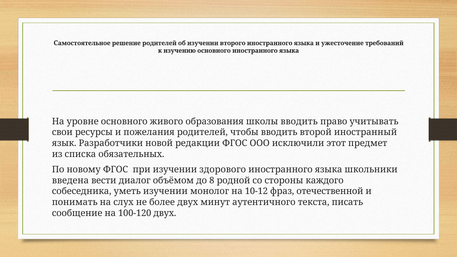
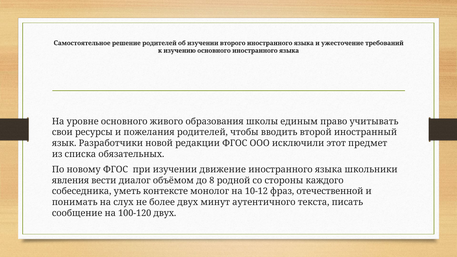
школы вводить: вводить -> единым (299, 122)
здорового: здорового -> движение (223, 170)
введена: введена -> явления (70, 181)
уметь изучении: изучении -> контексте (165, 191)
